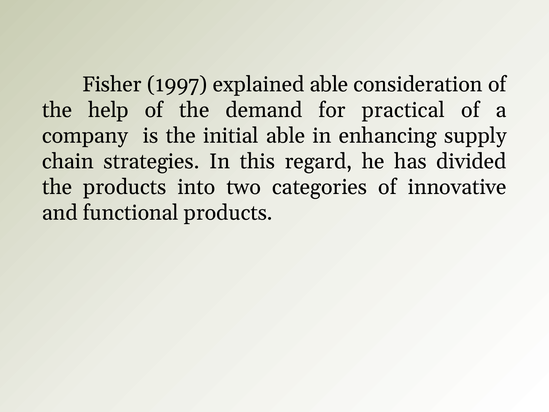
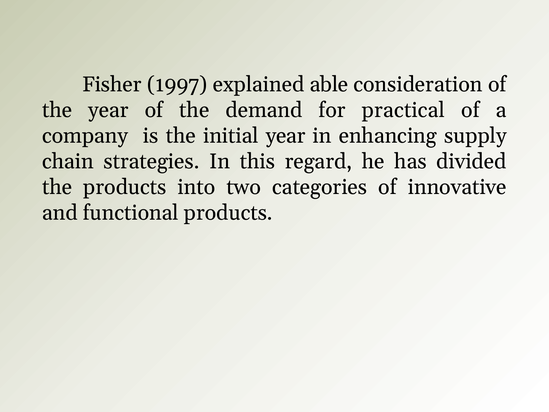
the help: help -> year (108, 110)
initial able: able -> year (286, 136)
